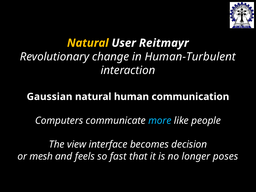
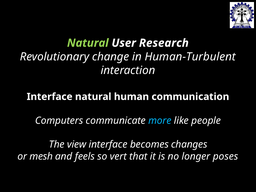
Natural colour: yellow -> light green (88, 43)
Reitmayr: Reitmayr -> Research (164, 43)
Gaussian: Gaussian -> Interface (50, 97)
decision: decision -> changes (189, 144)
fast: fast -> vert (118, 156)
